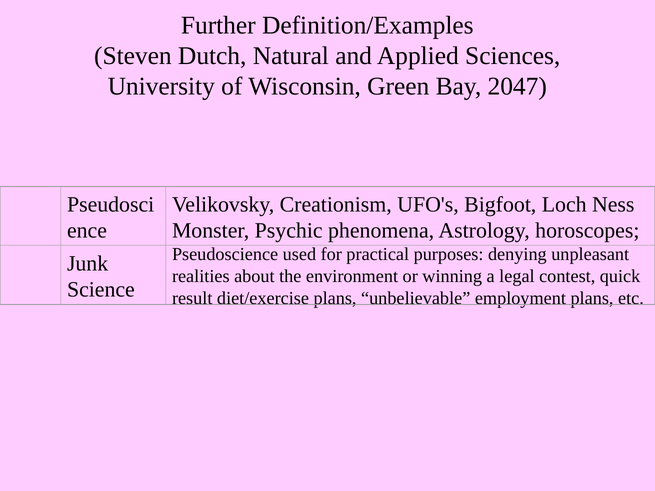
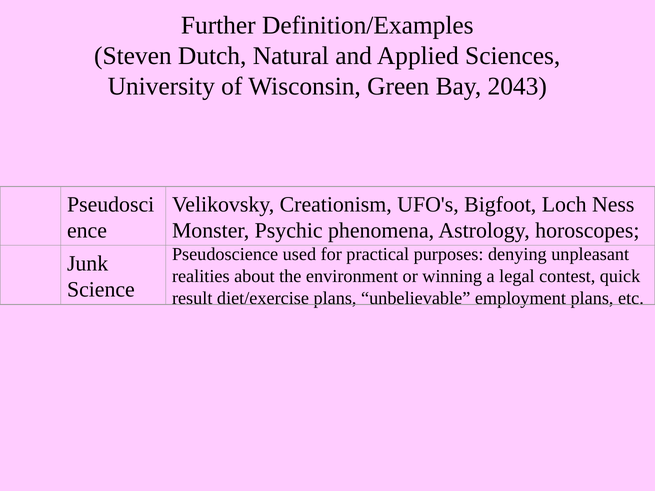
2047: 2047 -> 2043 (517, 86)
